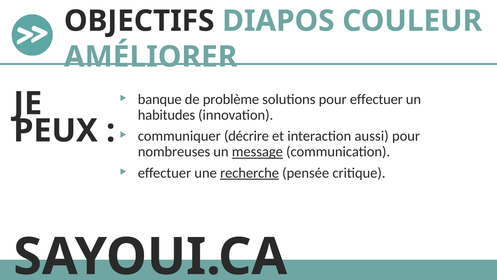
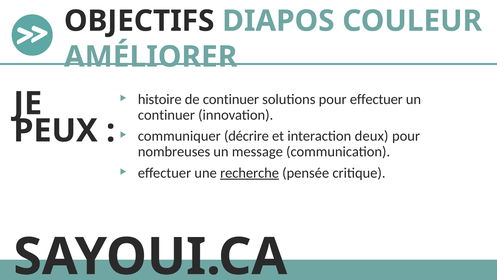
banque: banque -> histoire (160, 99)
de problème: problème -> continuer (231, 99)
habitudes: habitudes -> continuer (166, 115)
aussi: aussi -> deux (372, 136)
message underline: present -> none (257, 152)
